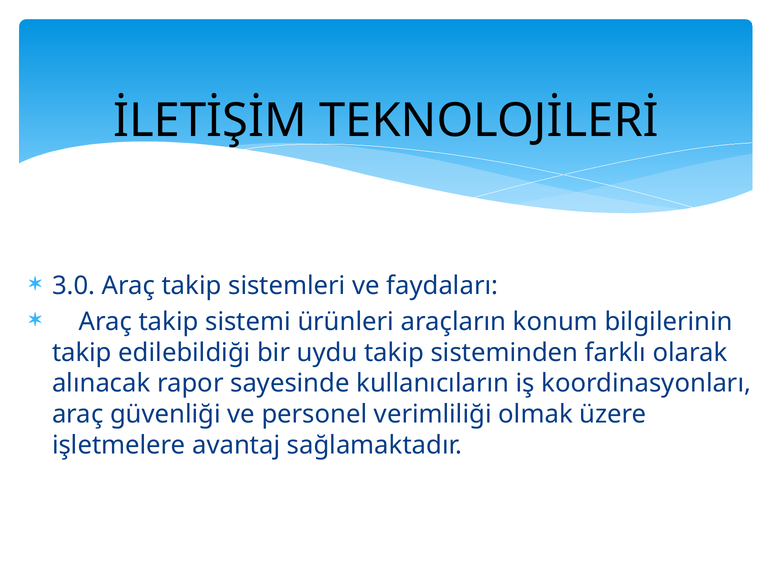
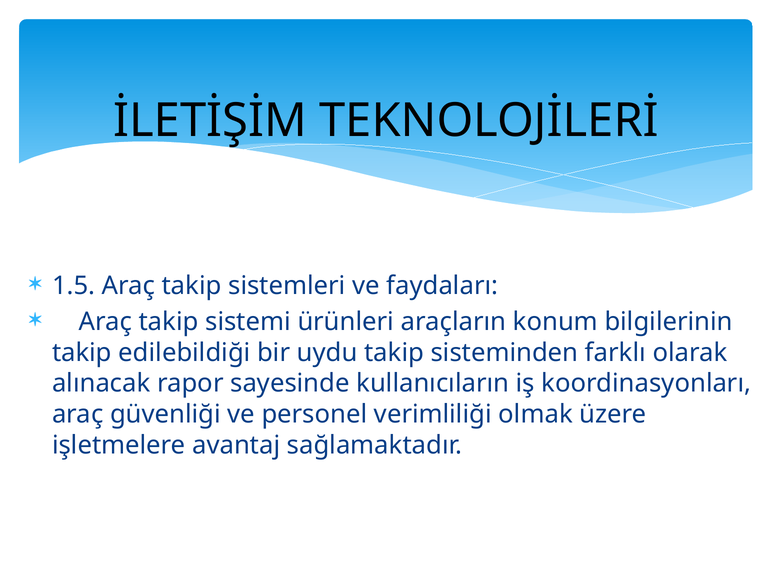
3.0: 3.0 -> 1.5 (74, 286)
